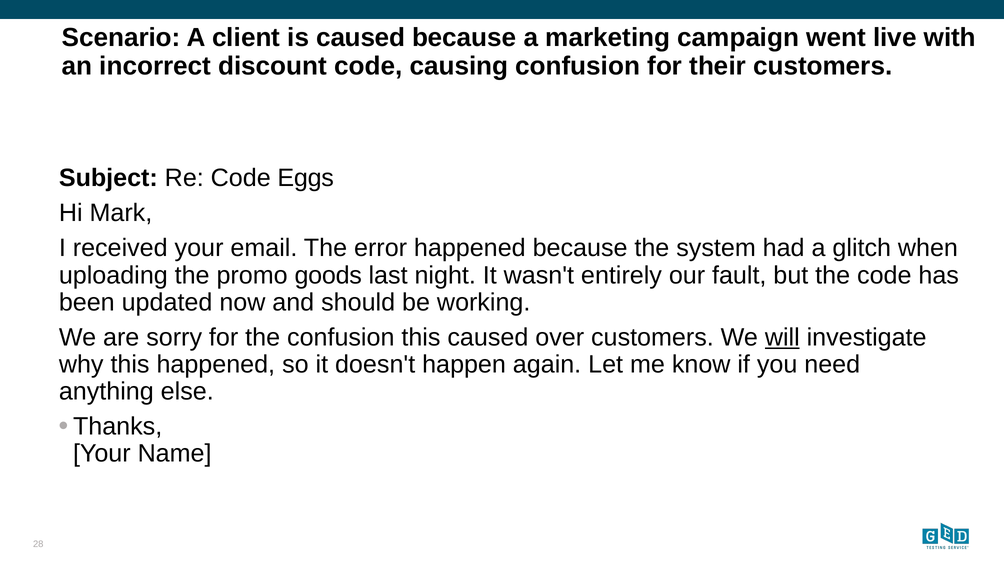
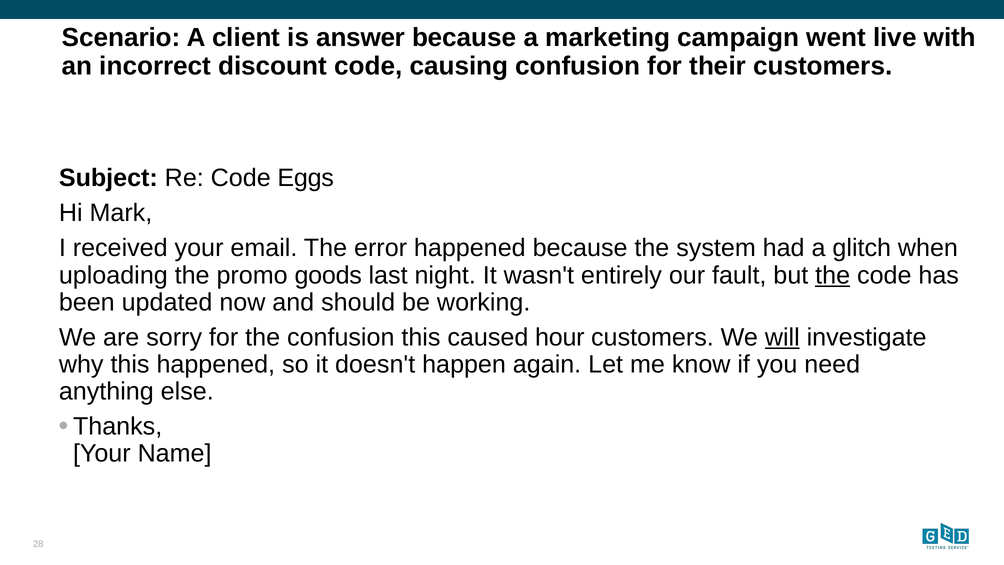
is caused: caused -> answer (361, 38)
the underline: none -> present (833, 275)
over: over -> hour (560, 337)
